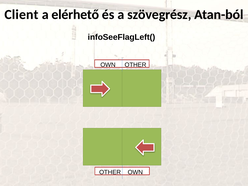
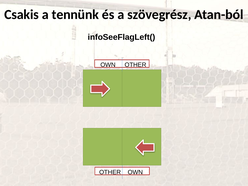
Client: Client -> Csakis (22, 15)
elérhető: elérhető -> tennünk (75, 15)
